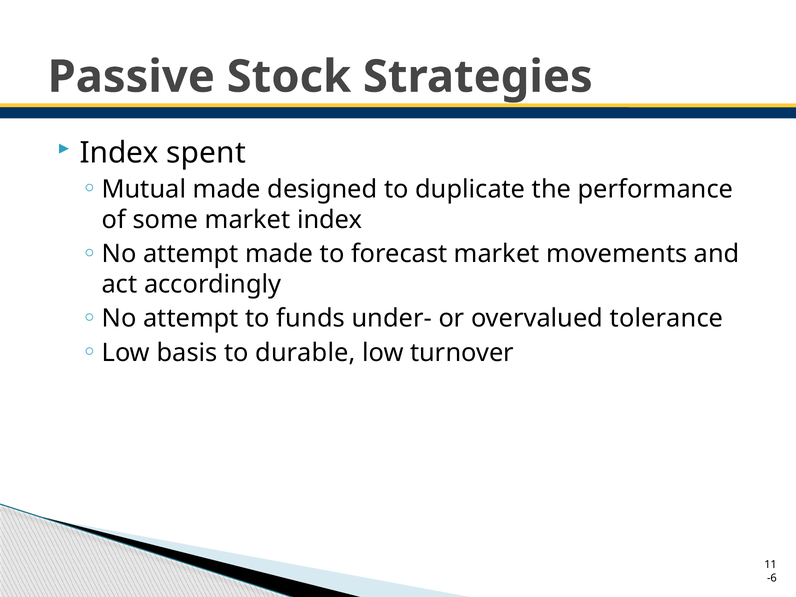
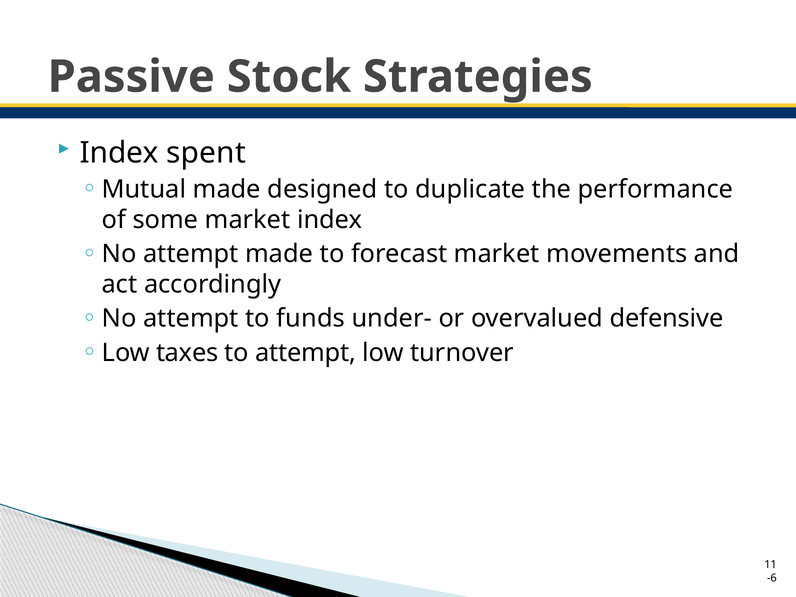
tolerance: tolerance -> defensive (667, 319)
basis: basis -> taxes (187, 353)
to durable: durable -> attempt (306, 353)
